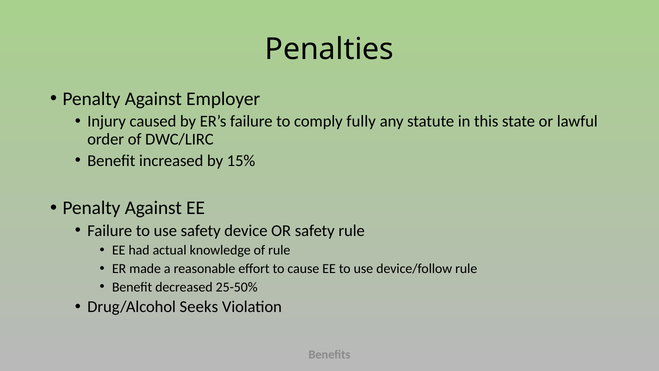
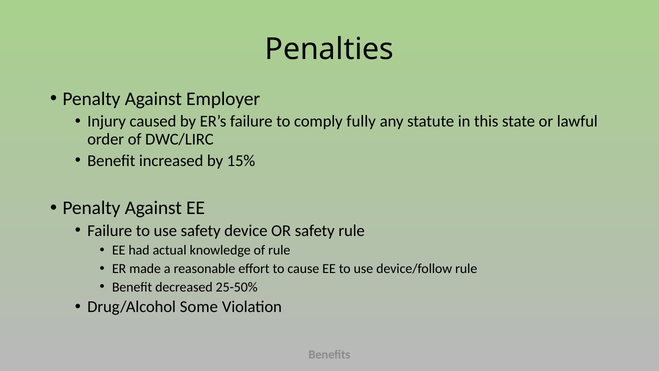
Seeks: Seeks -> Some (199, 306)
